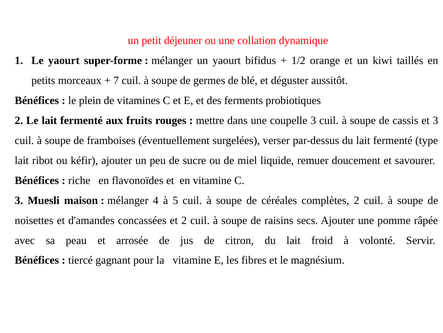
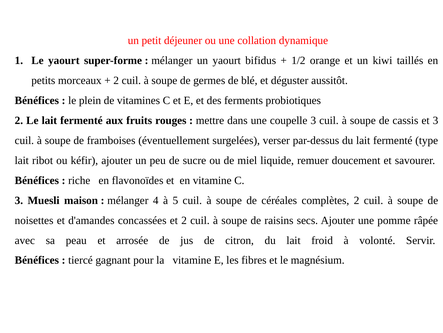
7: 7 -> 2 (116, 80)
